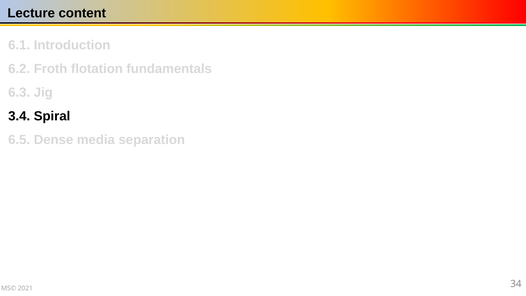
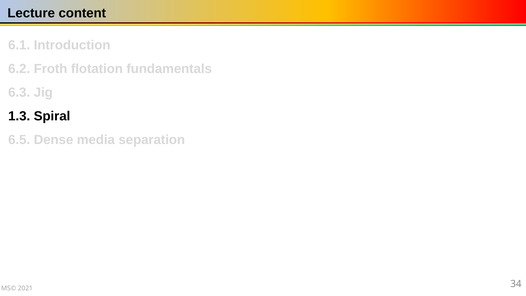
3.4: 3.4 -> 1.3 (19, 116)
